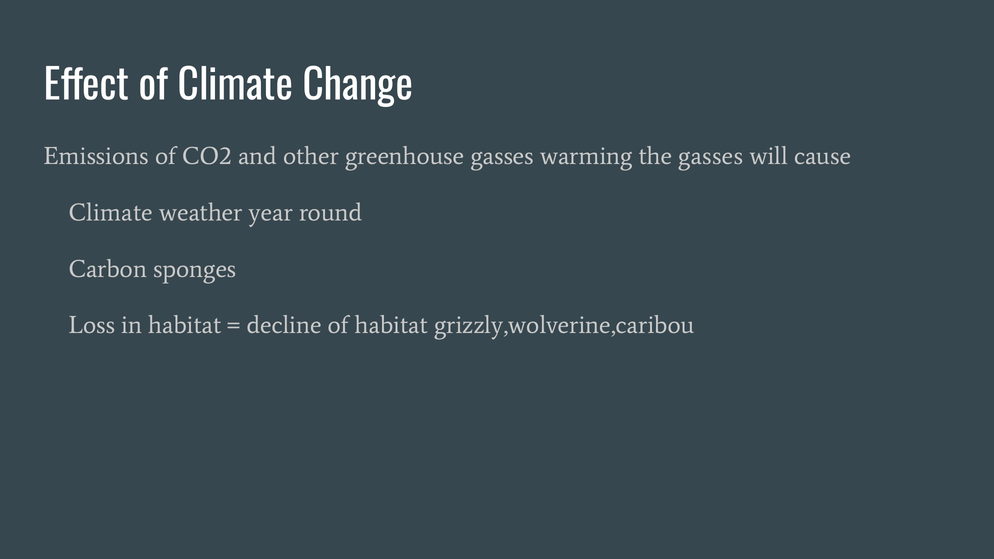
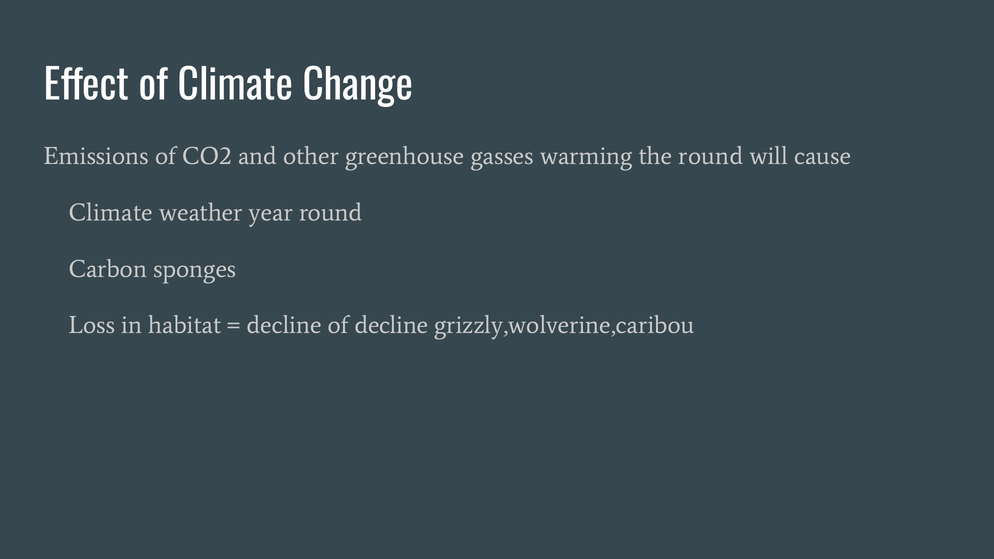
the gasses: gasses -> round (711, 156)
of habitat: habitat -> decline (391, 325)
